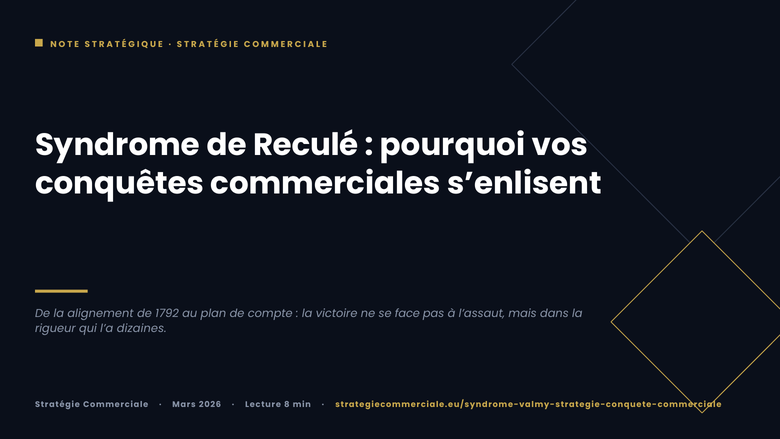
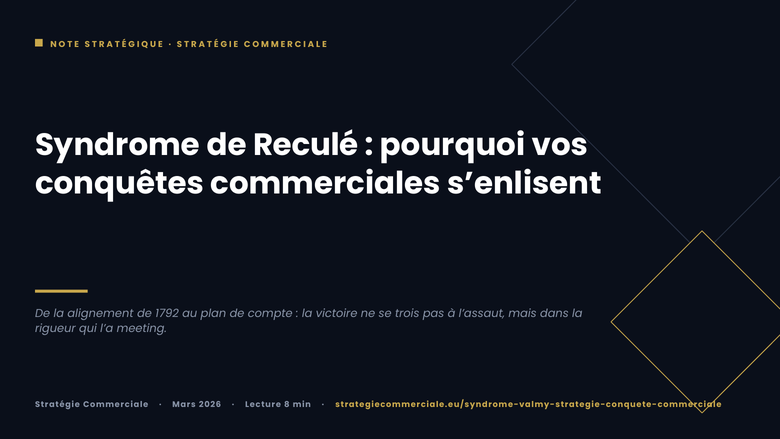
face: face -> trois (407, 313)
dizaines: dizaines -> meeting (142, 328)
